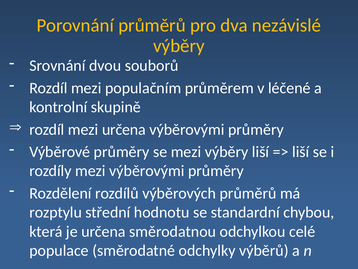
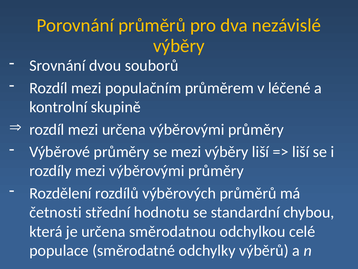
rozptylu: rozptylu -> četnosti (56, 212)
